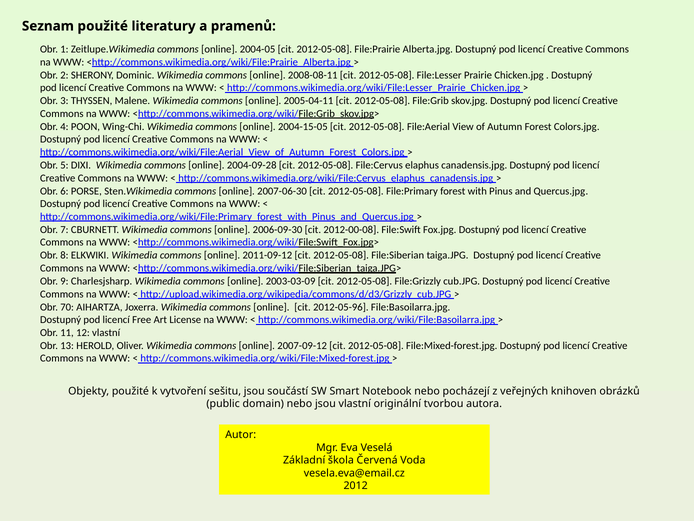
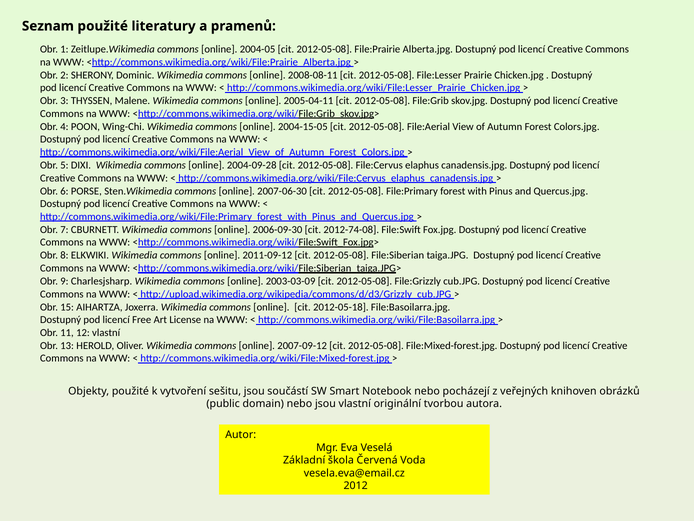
2012-00-08: 2012-00-08 -> 2012-74-08 (351, 229)
70: 70 -> 15 (67, 307)
2012-05-96: 2012-05-96 -> 2012-05-18 (341, 307)
